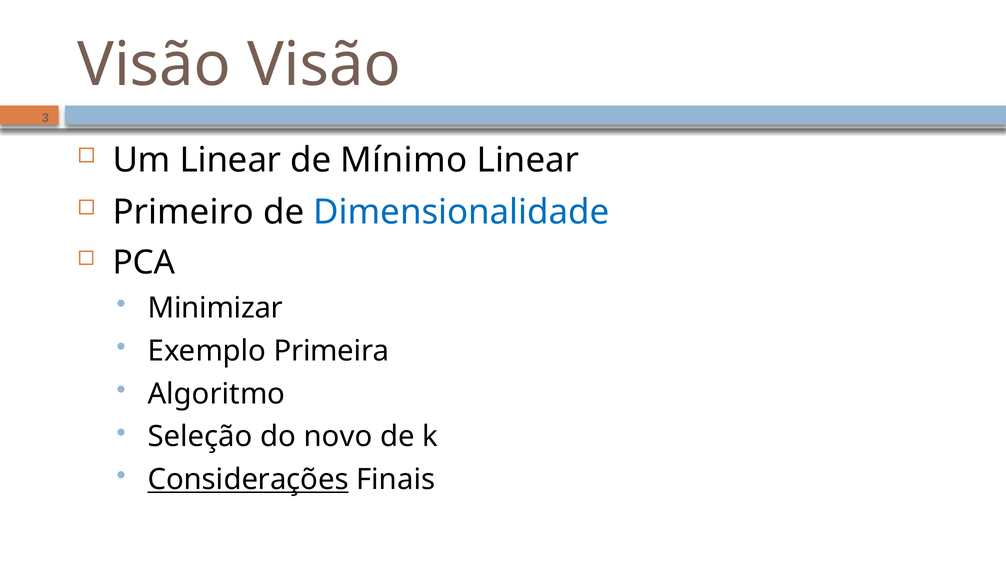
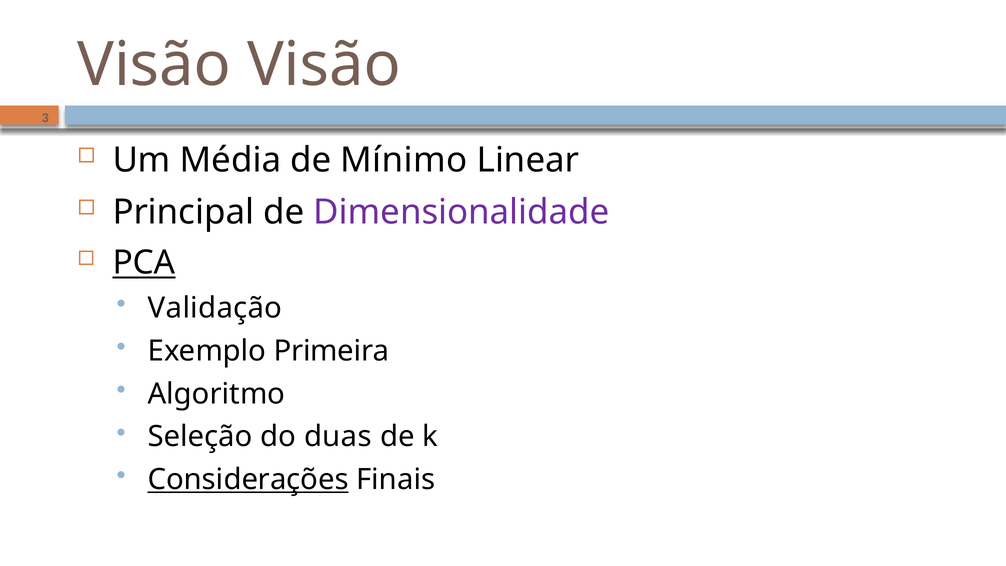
Um Linear: Linear -> Média (230, 160)
Primeiro: Primeiro -> Principal (183, 212)
Dimensionalidade colour: blue -> purple (461, 212)
PCA underline: none -> present (144, 263)
Minimizar: Minimizar -> Validação (215, 308)
novo: novo -> duas (338, 437)
